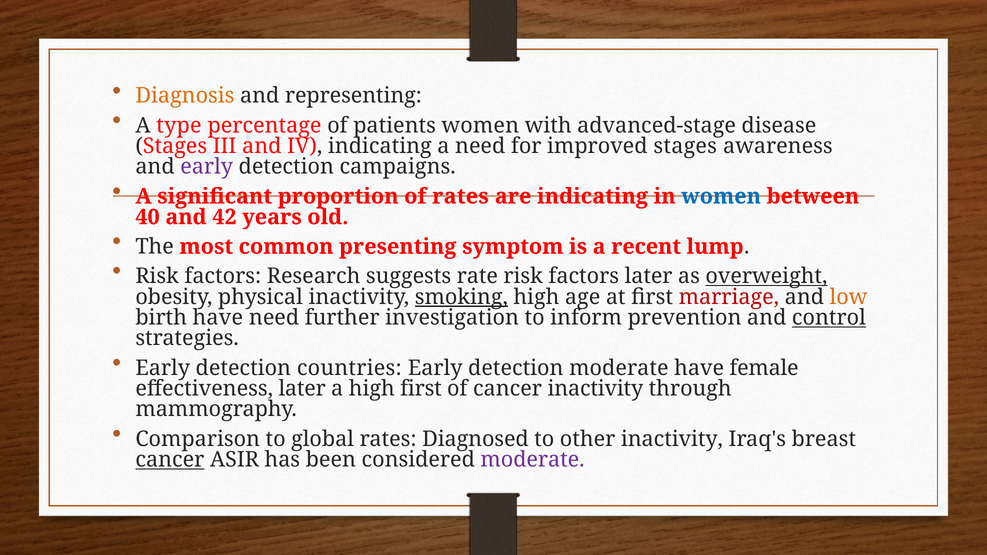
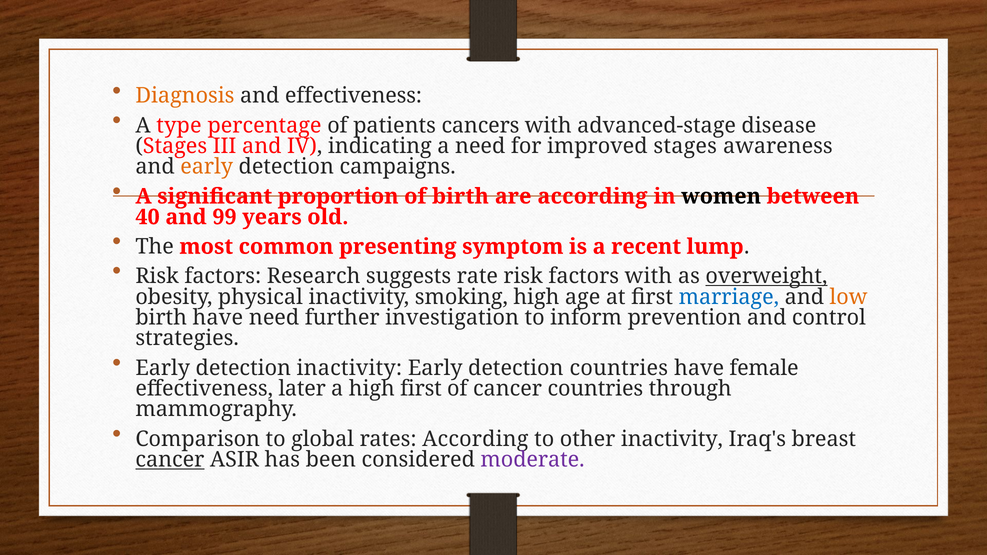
and representing: representing -> effectiveness (353, 96)
patients women: women -> cancers (480, 125)
early colour: purple -> orange (207, 167)
of rates: rates -> birth (460, 196)
are indicating: indicating -> according (592, 196)
women colour: blue -> black (721, 196)
42: 42 -> 99 (224, 217)
factors later: later -> with (648, 276)
smoking underline: present -> none (461, 297)
marriage colour: red -> blue (729, 297)
control underline: present -> none (829, 318)
detection countries: countries -> inactivity (349, 368)
detection moderate: moderate -> countries (619, 368)
cancer inactivity: inactivity -> countries (595, 389)
rates Diagnosed: Diagnosed -> According (475, 439)
